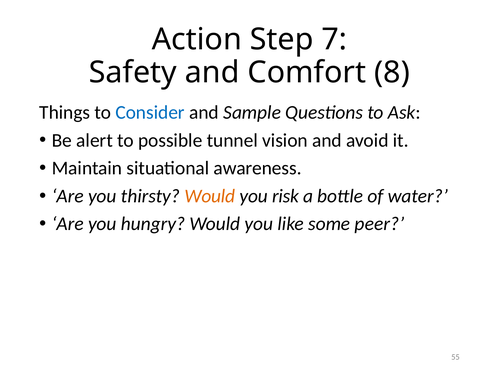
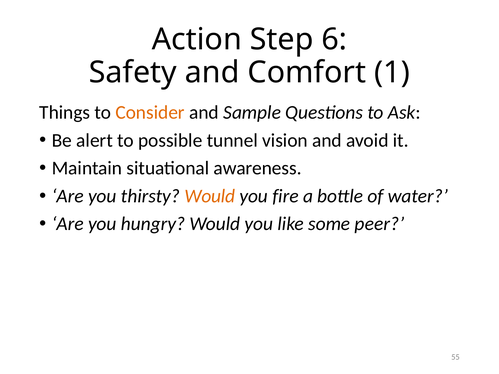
7: 7 -> 6 (334, 39)
8: 8 -> 1 (392, 72)
Consider colour: blue -> orange (150, 112)
risk: risk -> fire (285, 196)
